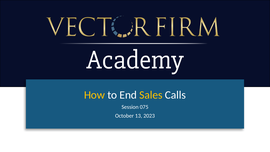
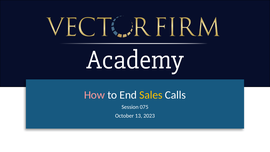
How colour: yellow -> pink (94, 95)
